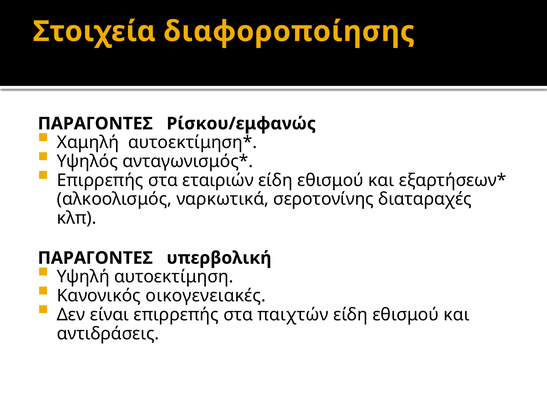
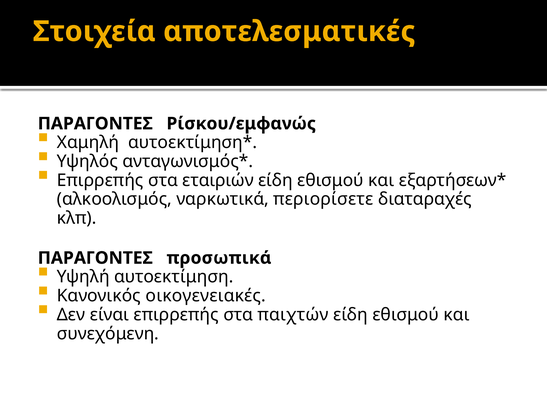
διαφοροποίησης: διαφοροποίησης -> αποτελεσματικές (289, 31)
σεροτονίνης: σεροτονίνης -> περιορίσετε (323, 199)
υπερβολική: υπερβολική -> προσωπικά (219, 258)
αντιδράσεις: αντιδράσεις -> συνεχόμενη (108, 333)
